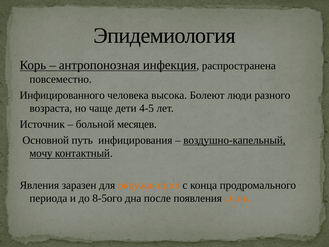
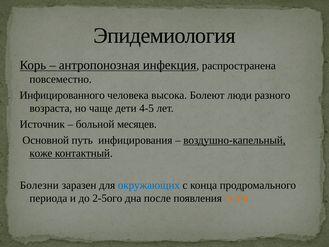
мочу: мочу -> коже (41, 153)
Явления: Явления -> Болезни (39, 185)
окружающих colour: orange -> blue (149, 185)
8-5ого: 8-5ого -> 2-5ого (107, 198)
